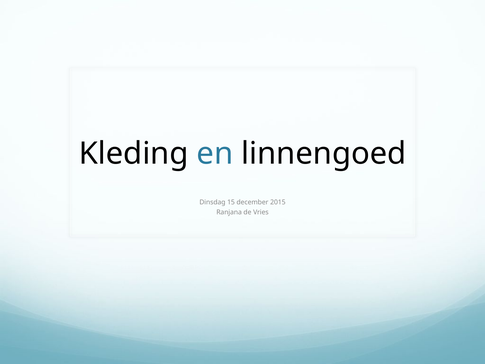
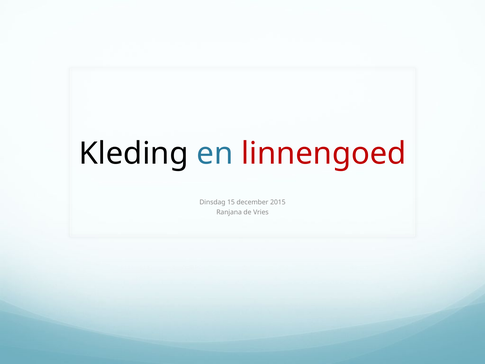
linnengoed colour: black -> red (324, 153)
